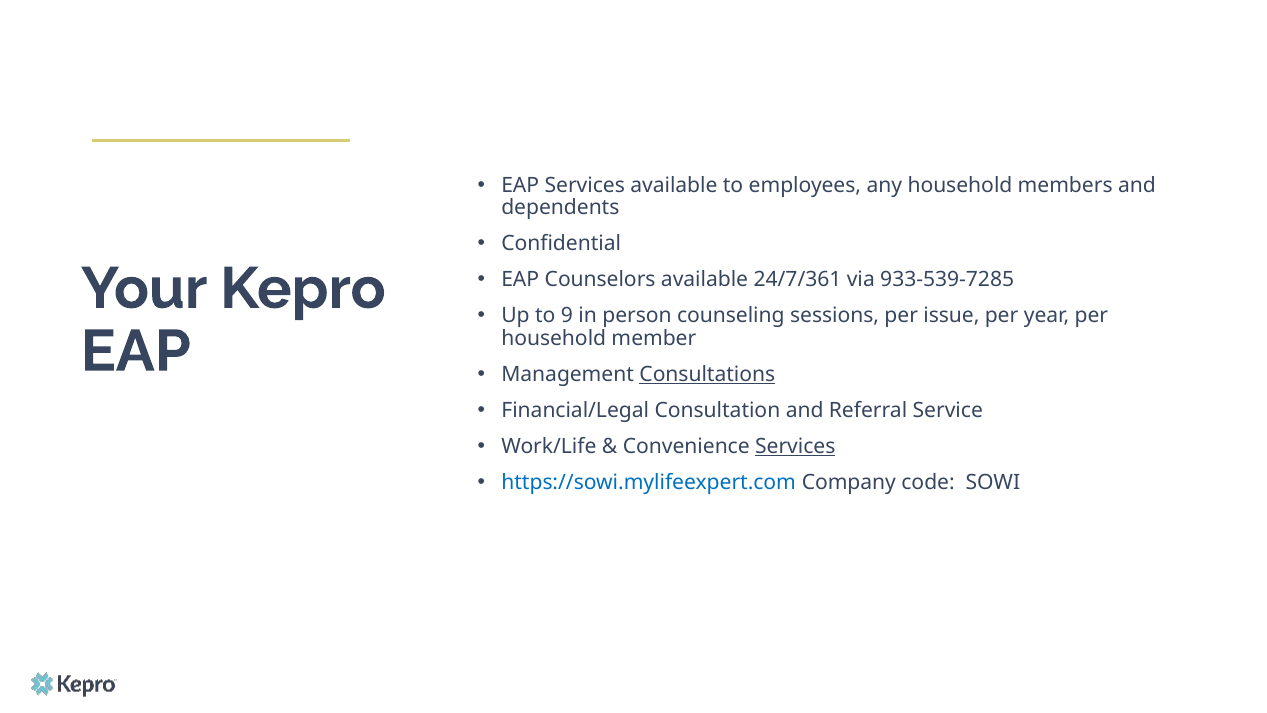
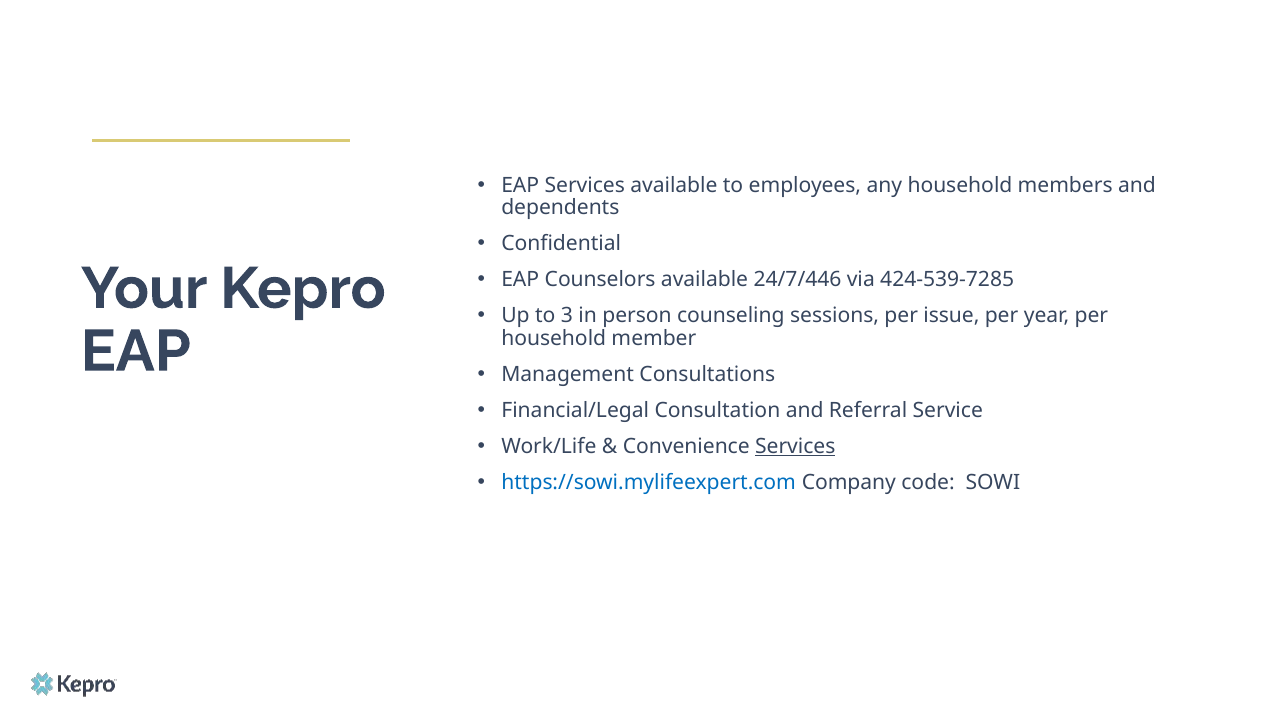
24/7/361: 24/7/361 -> 24/7/446 (798, 280)
933-539-7285: 933-539-7285 -> 424-539-7285 (947, 280)
9: 9 -> 3 (567, 316)
Consultations underline: present -> none (707, 374)
